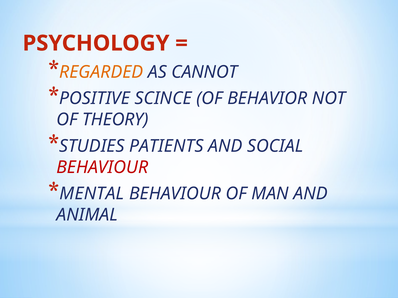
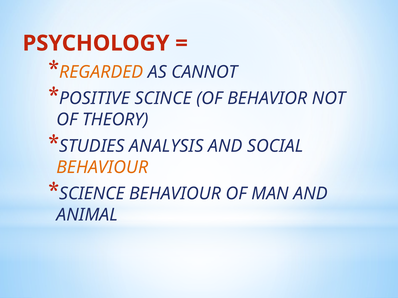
PATIENTS: PATIENTS -> ANALYSIS (166, 146)
BEHAVIOUR colour: red -> orange (102, 167)
MENTAL: MENTAL -> SCIENCE (92, 194)
